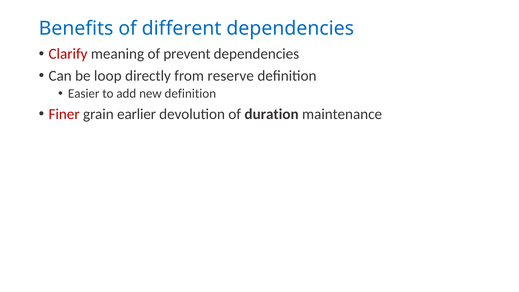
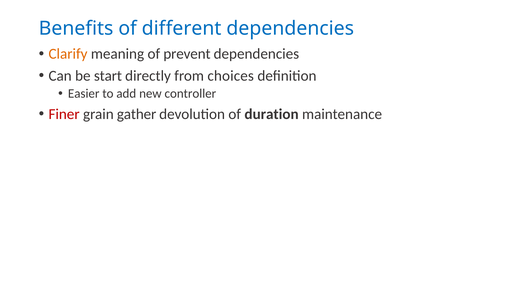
Clarify colour: red -> orange (68, 54)
loop: loop -> start (108, 76)
reserve: reserve -> choices (231, 76)
new definition: definition -> controller (190, 94)
earlier: earlier -> gather (137, 114)
